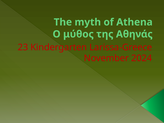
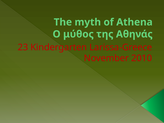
2024: 2024 -> 2010 (142, 58)
